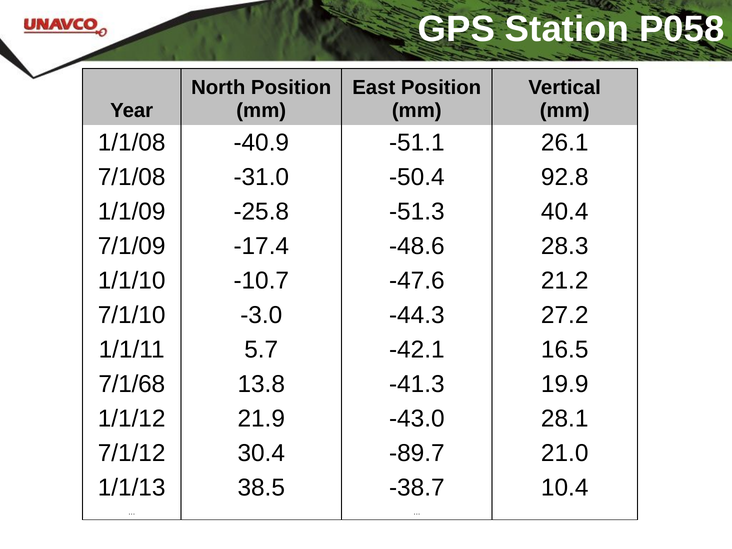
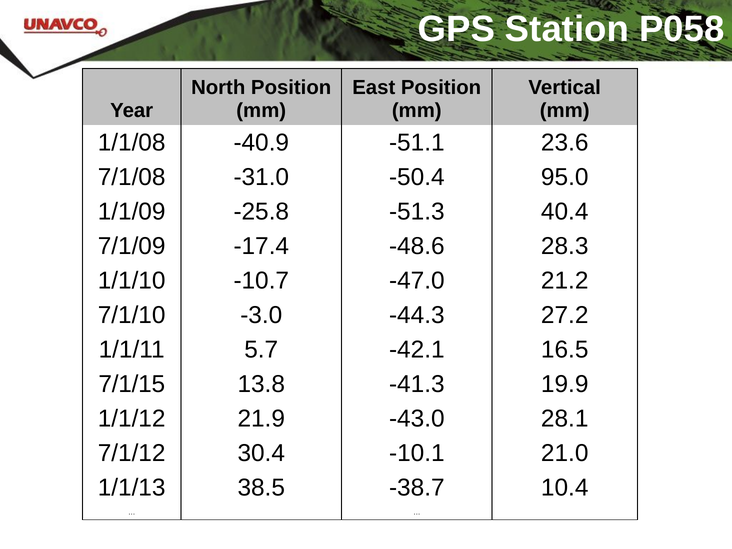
26.1: 26.1 -> 23.6 (565, 143)
92.8: 92.8 -> 95.0 (565, 177)
-47.6: -47.6 -> -47.0 (417, 281)
7/1/68: 7/1/68 -> 7/1/15 (132, 384)
-89.7: -89.7 -> -10.1 (417, 453)
